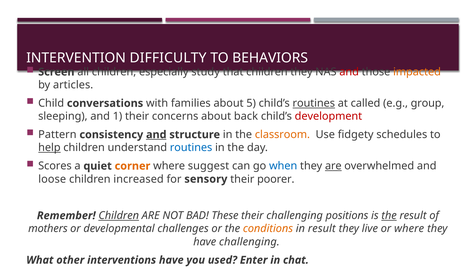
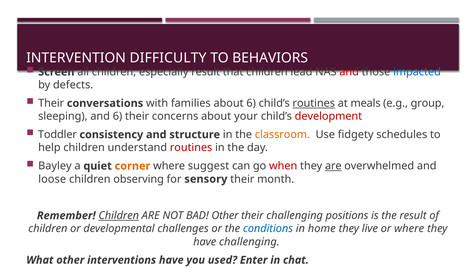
especially study: study -> result (206, 72)
children they: they -> lead (301, 72)
impacted colour: orange -> blue (417, 72)
articles: articles -> defects (73, 85)
Child: Child -> Their (51, 103)
about 5: 5 -> 6 (251, 103)
called: called -> meals (366, 103)
and 1: 1 -> 6 (118, 116)
back: back -> your (246, 116)
Pattern: Pattern -> Toddler (57, 135)
and underline: present -> none (156, 135)
help underline: present -> none (49, 148)
routines colour: blue -> red (191, 148)
Scores: Scores -> Bayley (55, 166)
when colour: blue -> red (283, 166)
increased: increased -> observing (139, 179)
poorer: poorer -> month (276, 179)
BAD These: These -> Other (225, 215)
the underline: present -> none (389, 215)
mothers: mothers -> children (48, 228)
conditions colour: orange -> blue (268, 228)
in result: result -> home (322, 228)
